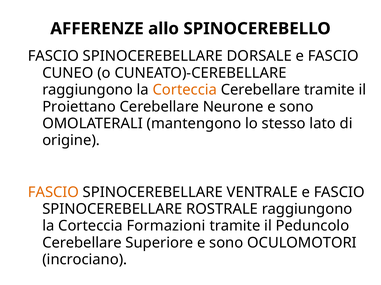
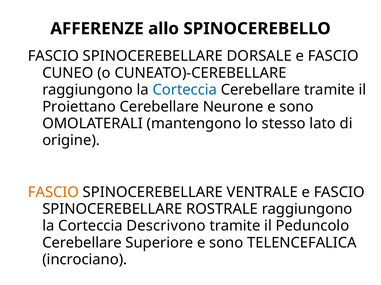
Corteccia colour: orange -> blue (185, 90)
Formazioni: Formazioni -> Descrivono (166, 226)
OCULOMOTORI: OCULOMOTORI -> TELENCEFALICA (302, 243)
